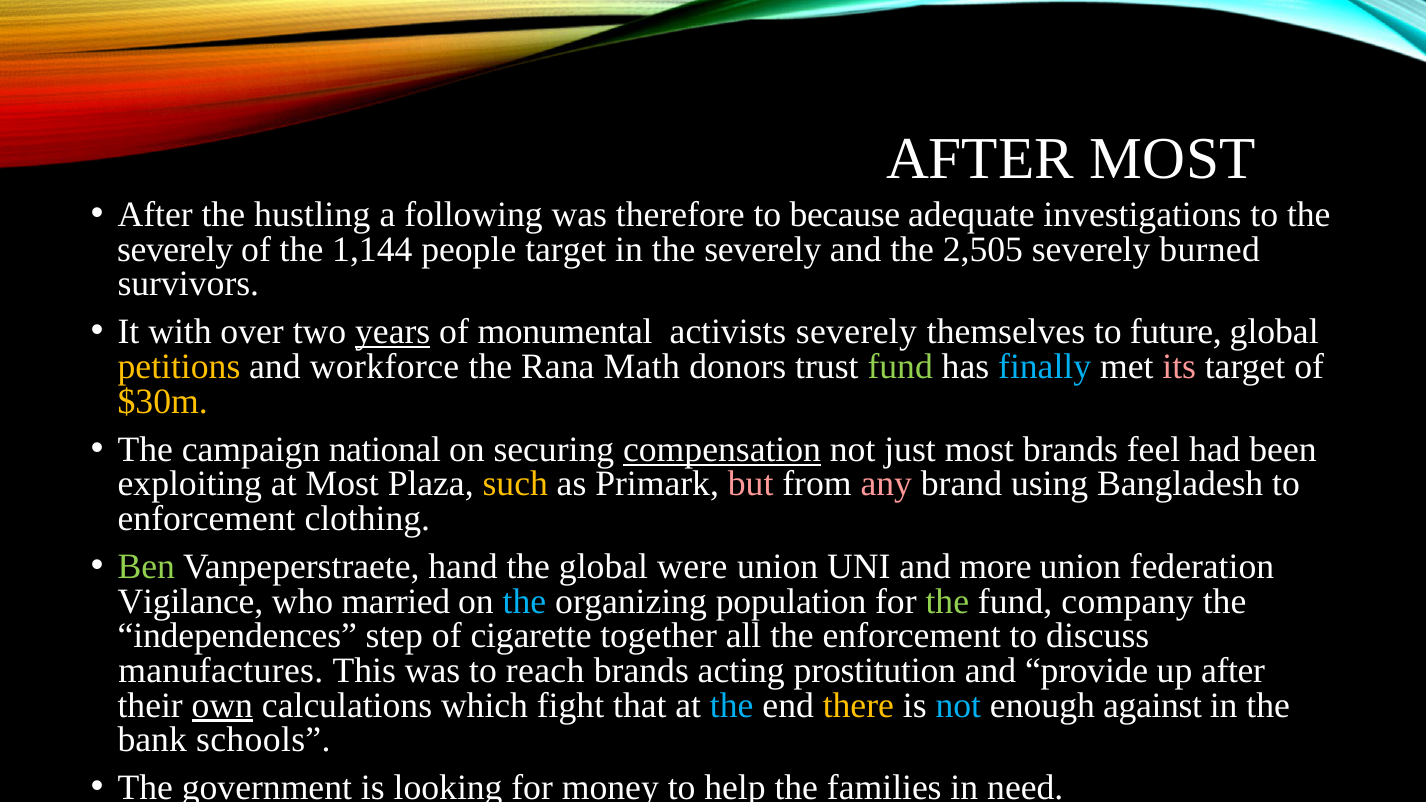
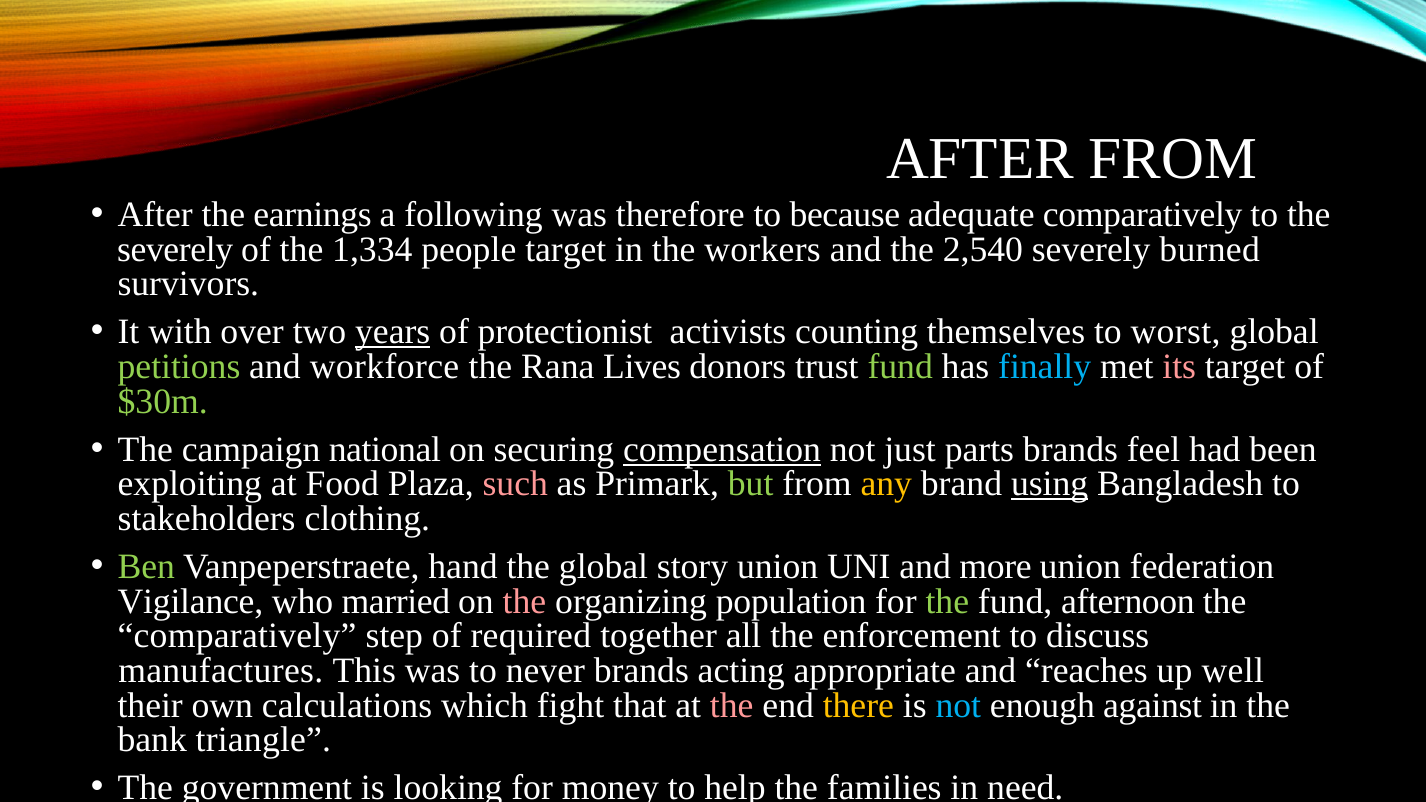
AFTER MOST: MOST -> FROM (1173, 159)
hustling: hustling -> earnings (313, 215)
adequate investigations: investigations -> comparatively (1143, 215)
1,144: 1,144 -> 1,334 (372, 249)
in the severely: severely -> workers (763, 249)
2,505: 2,505 -> 2,540 (983, 249)
monumental: monumental -> protectionist (565, 332)
activists severely: severely -> counting (857, 332)
future: future -> worst (1176, 332)
petitions colour: yellow -> light green (179, 367)
Math: Math -> Lives (642, 367)
$30m colour: yellow -> light green (163, 401)
just most: most -> parts (979, 449)
at Most: Most -> Food (342, 484)
such colour: yellow -> pink (515, 484)
but colour: pink -> light green (751, 484)
any colour: pink -> yellow (886, 484)
using underline: none -> present (1050, 484)
enforcement: enforcement -> stakeholders (207, 519)
were: were -> story (693, 567)
the colour: light blue -> pink (524, 601)
company: company -> afternoon (1128, 601)
independences: independences -> comparatively (237, 636)
cigarette: cigarette -> required (531, 636)
reach: reach -> never (545, 671)
prostitution: prostitution -> appropriate (875, 671)
provide: provide -> reaches (1086, 671)
up after: after -> well (1233, 671)
own underline: present -> none (222, 705)
the colour: light blue -> pink (732, 705)
schools: schools -> triangle (263, 740)
